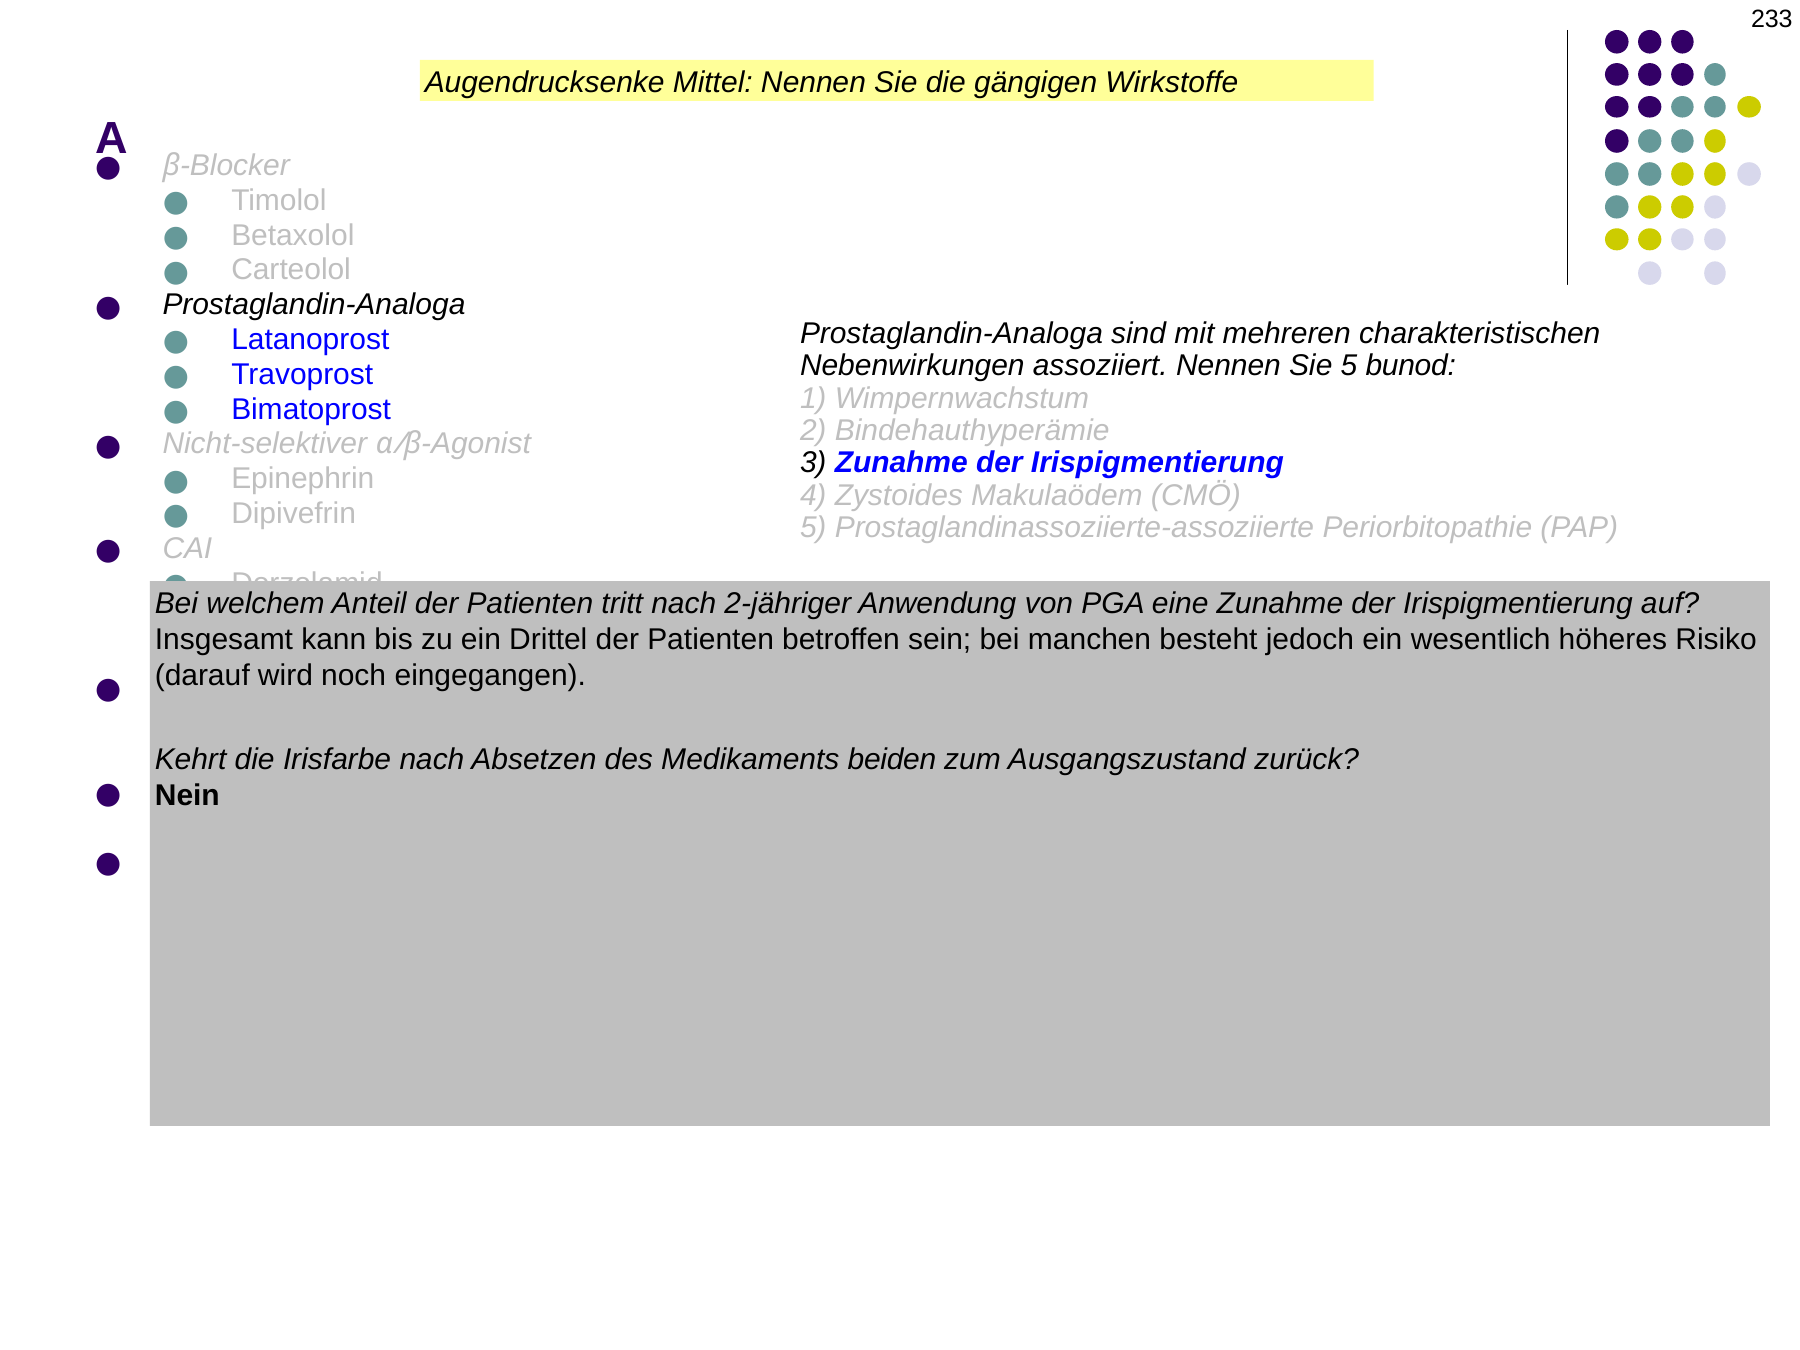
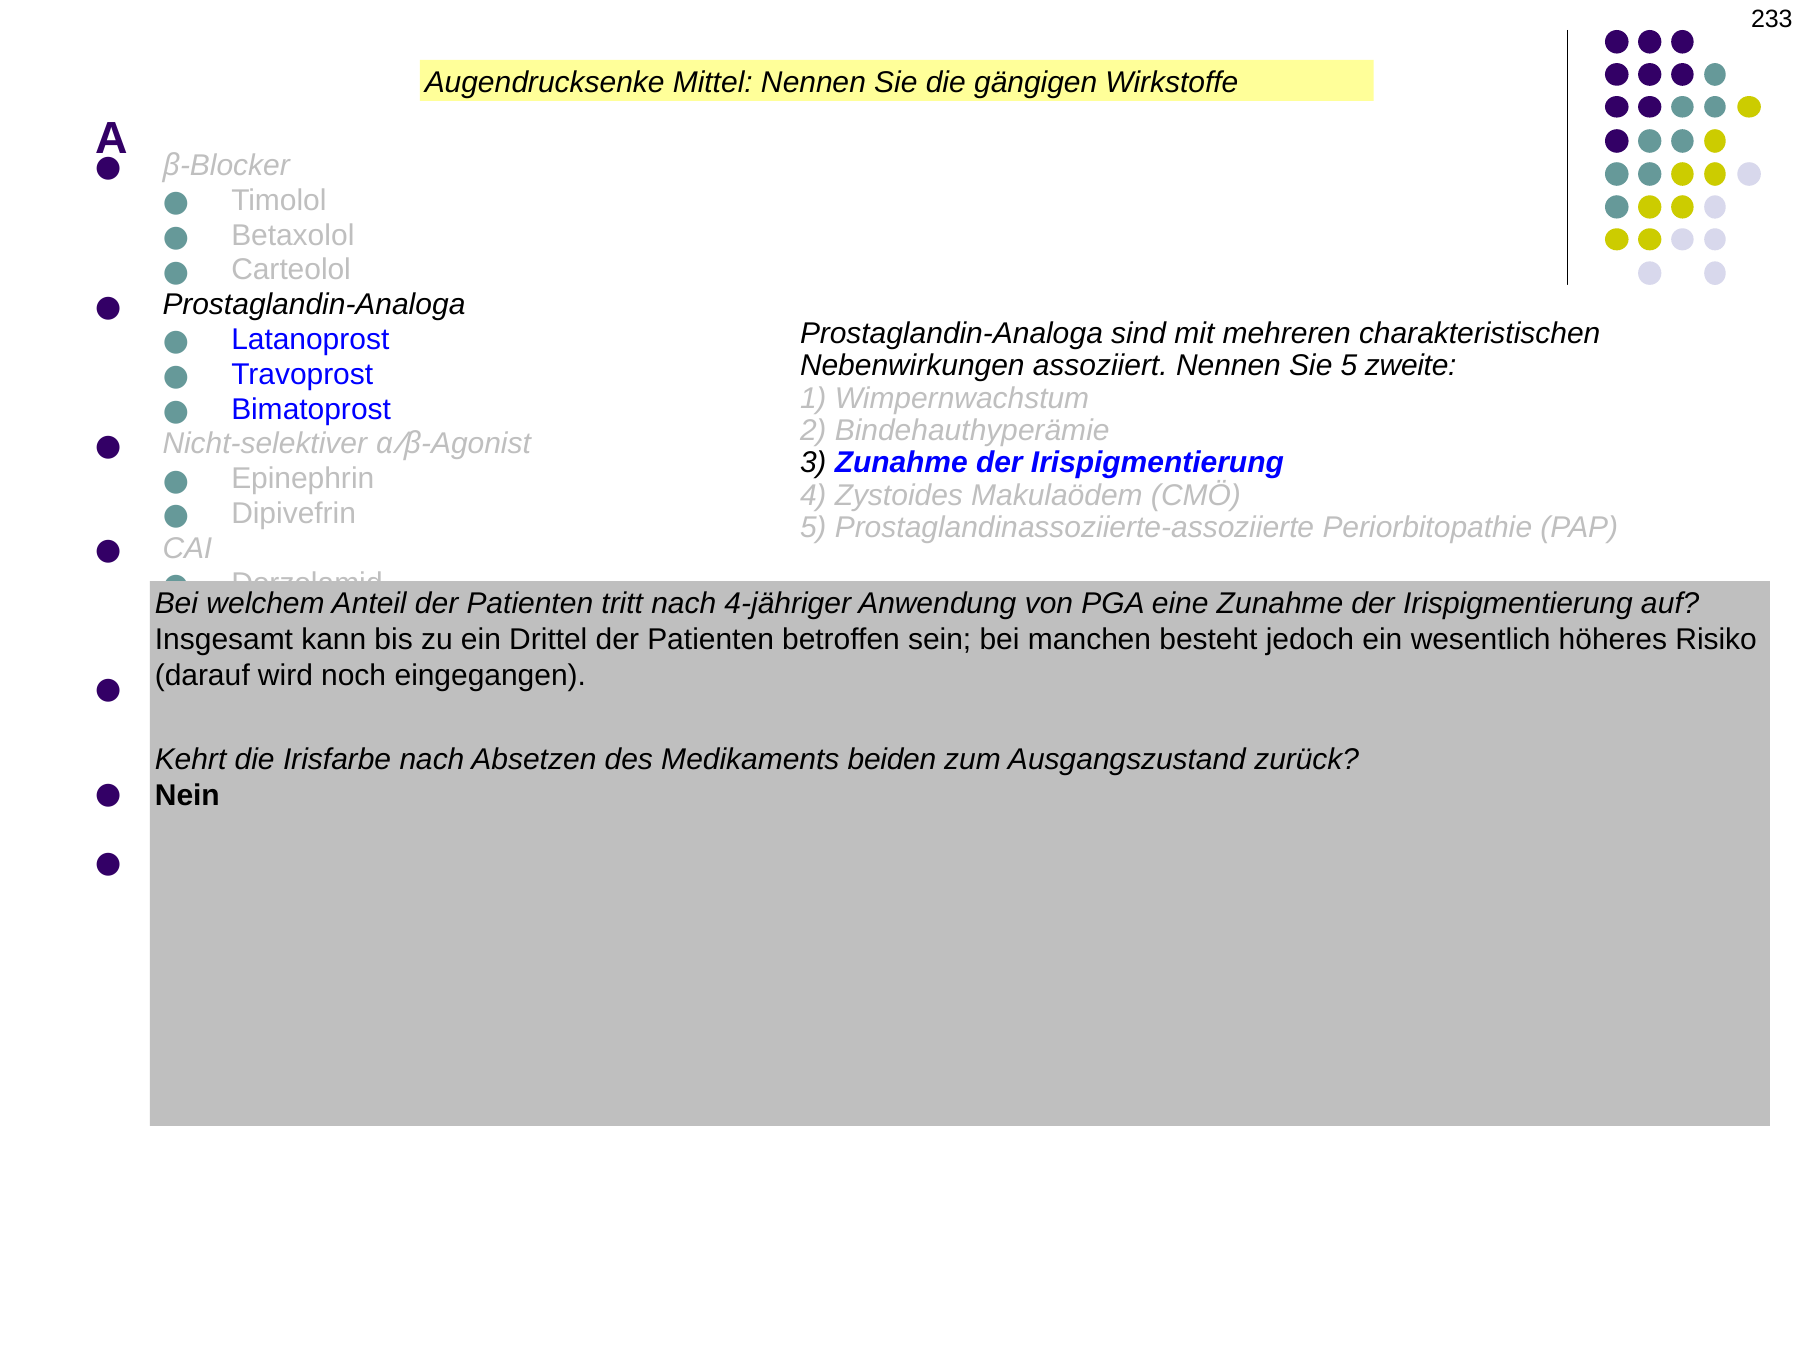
bunod: bunod -> zweite (1411, 366)
2-jähriger: 2-jähriger -> 4-jähriger (788, 604)
